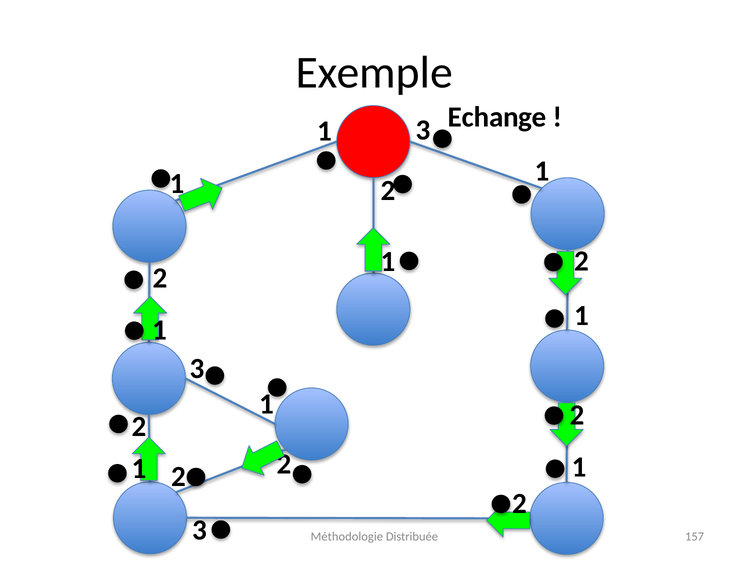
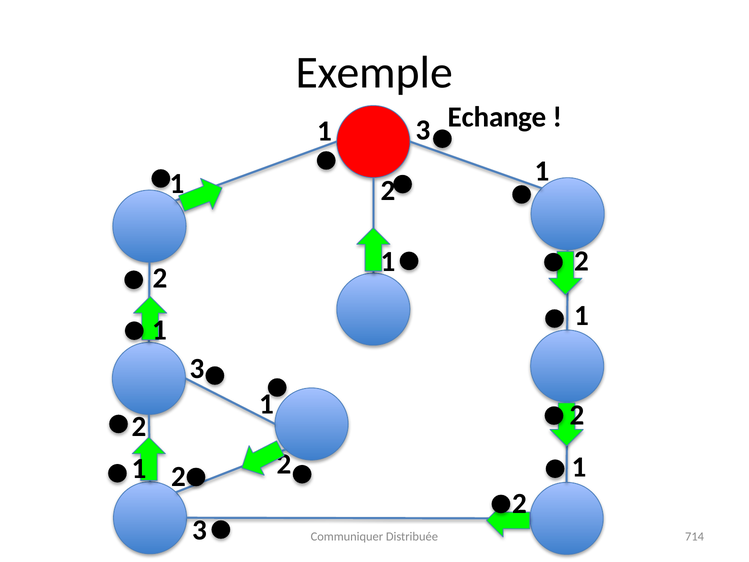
Méthodologie: Méthodologie -> Communiquer (347, 536)
157: 157 -> 714 (695, 536)
